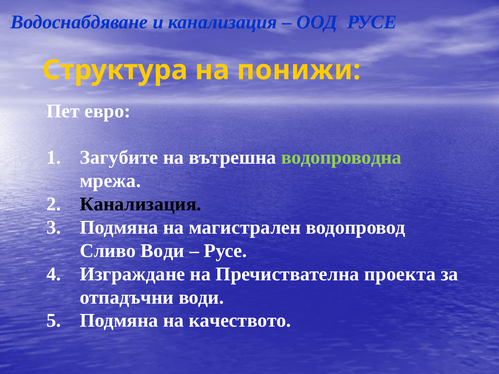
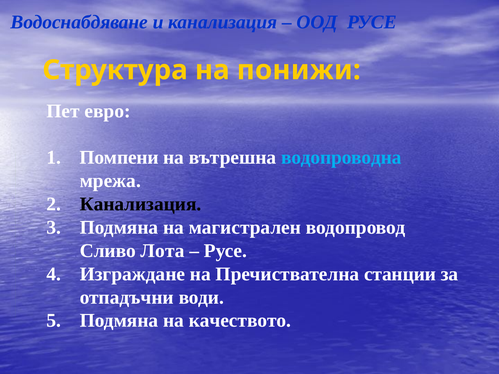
Загубите: Загубите -> Помпени (119, 158)
водопроводна colour: light green -> light blue (341, 158)
Сливо Води: Води -> Лота (162, 251)
проекта: проекта -> станции (400, 274)
